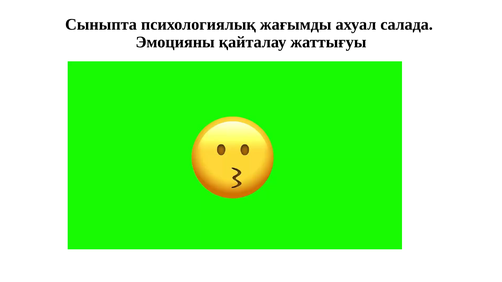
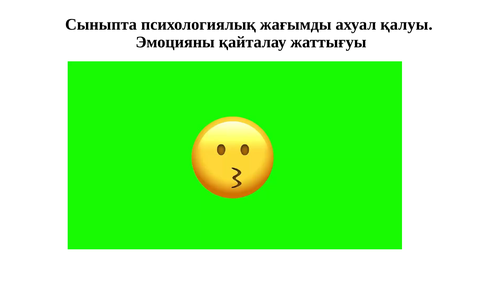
салада: салада -> қалуы (406, 25)
